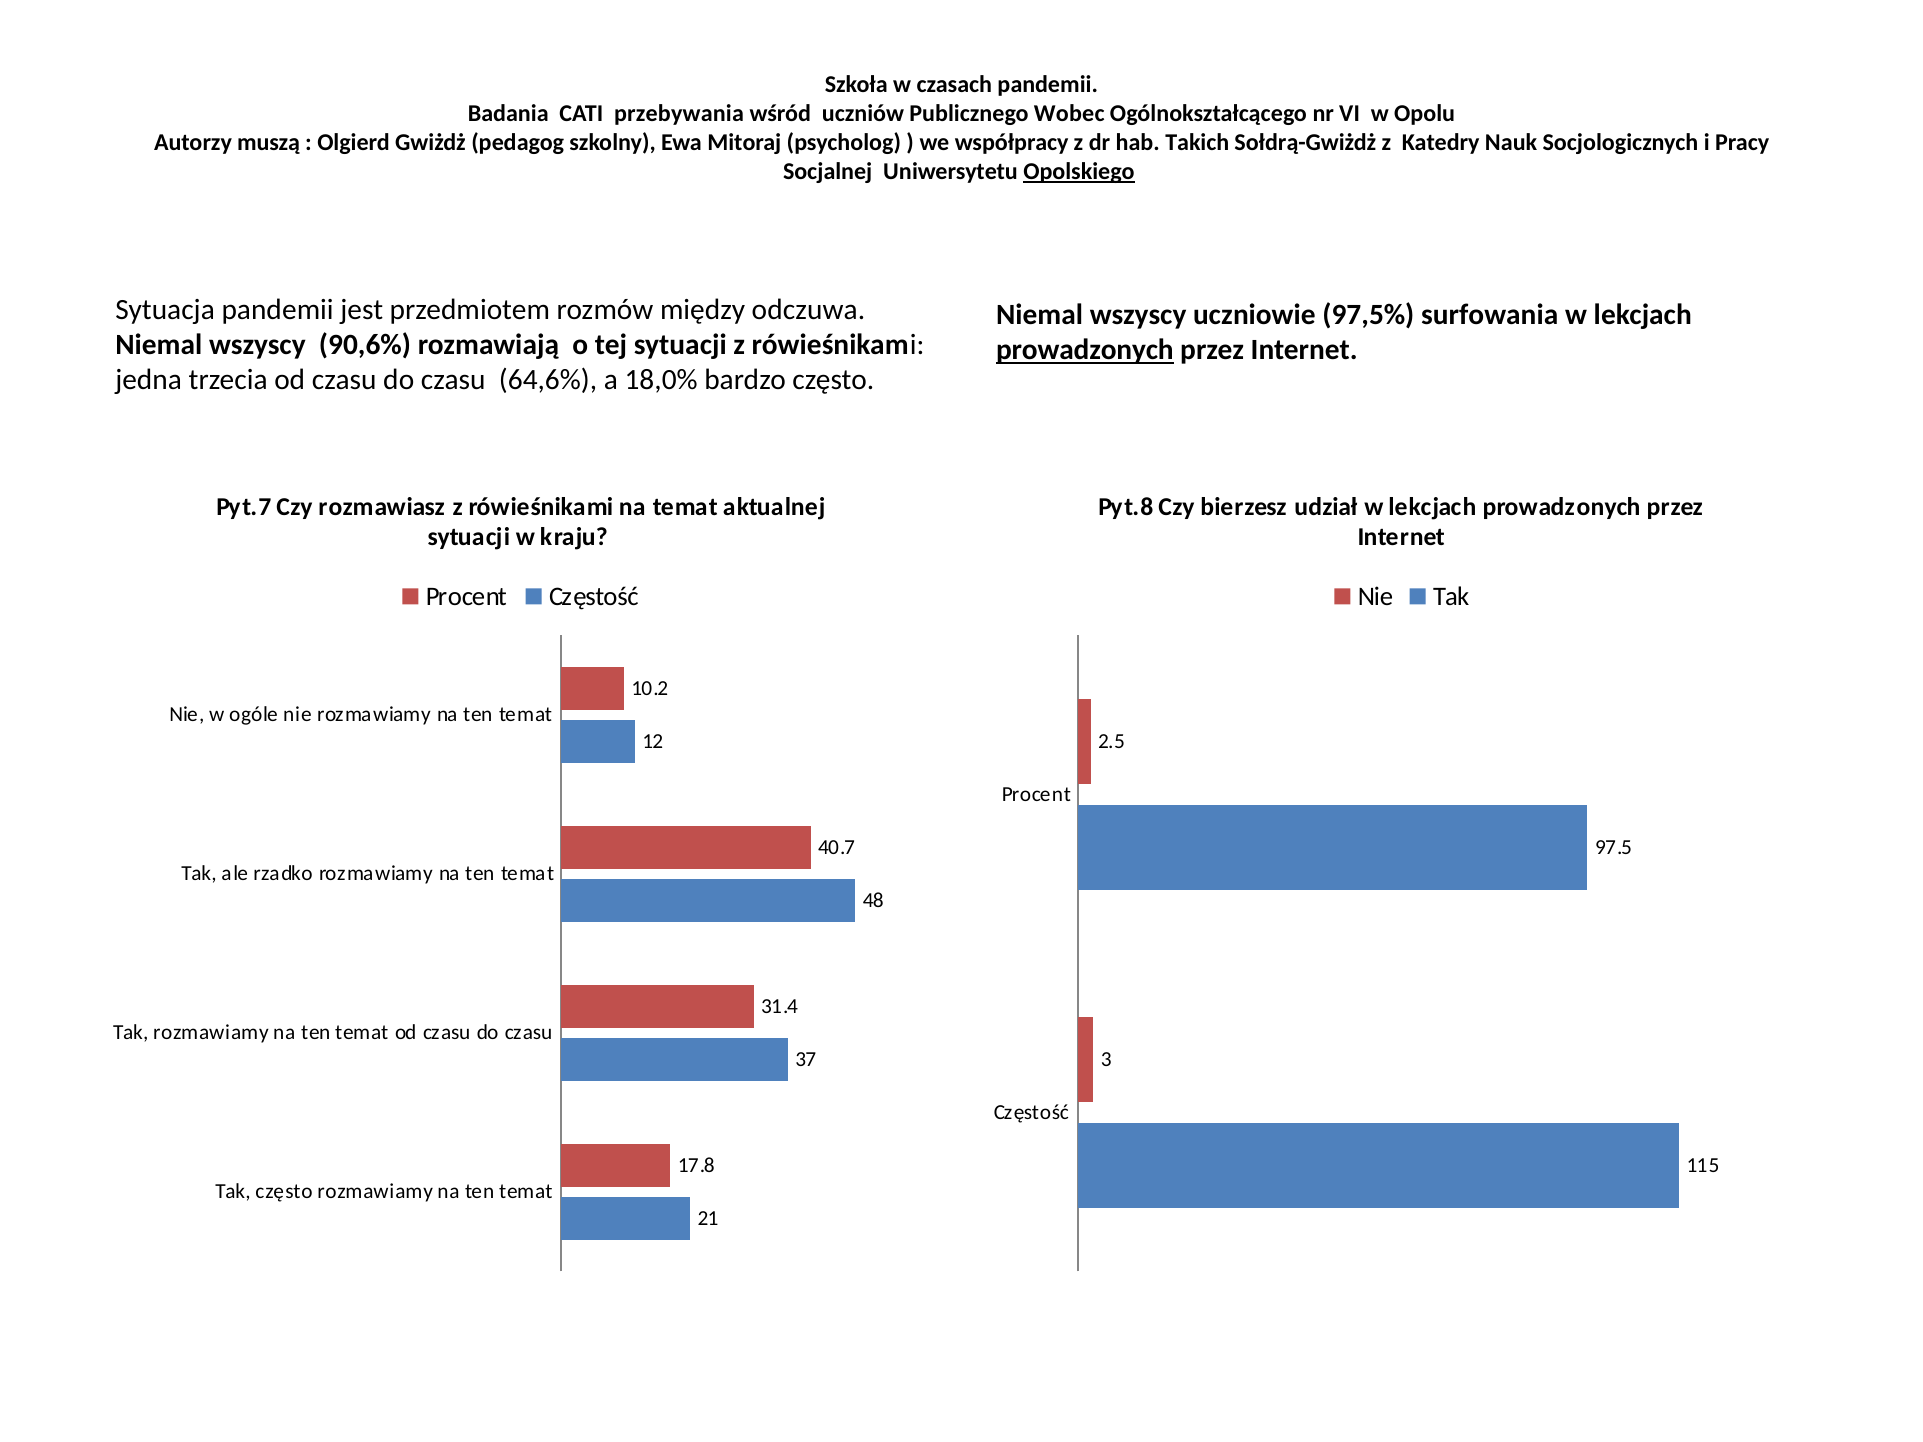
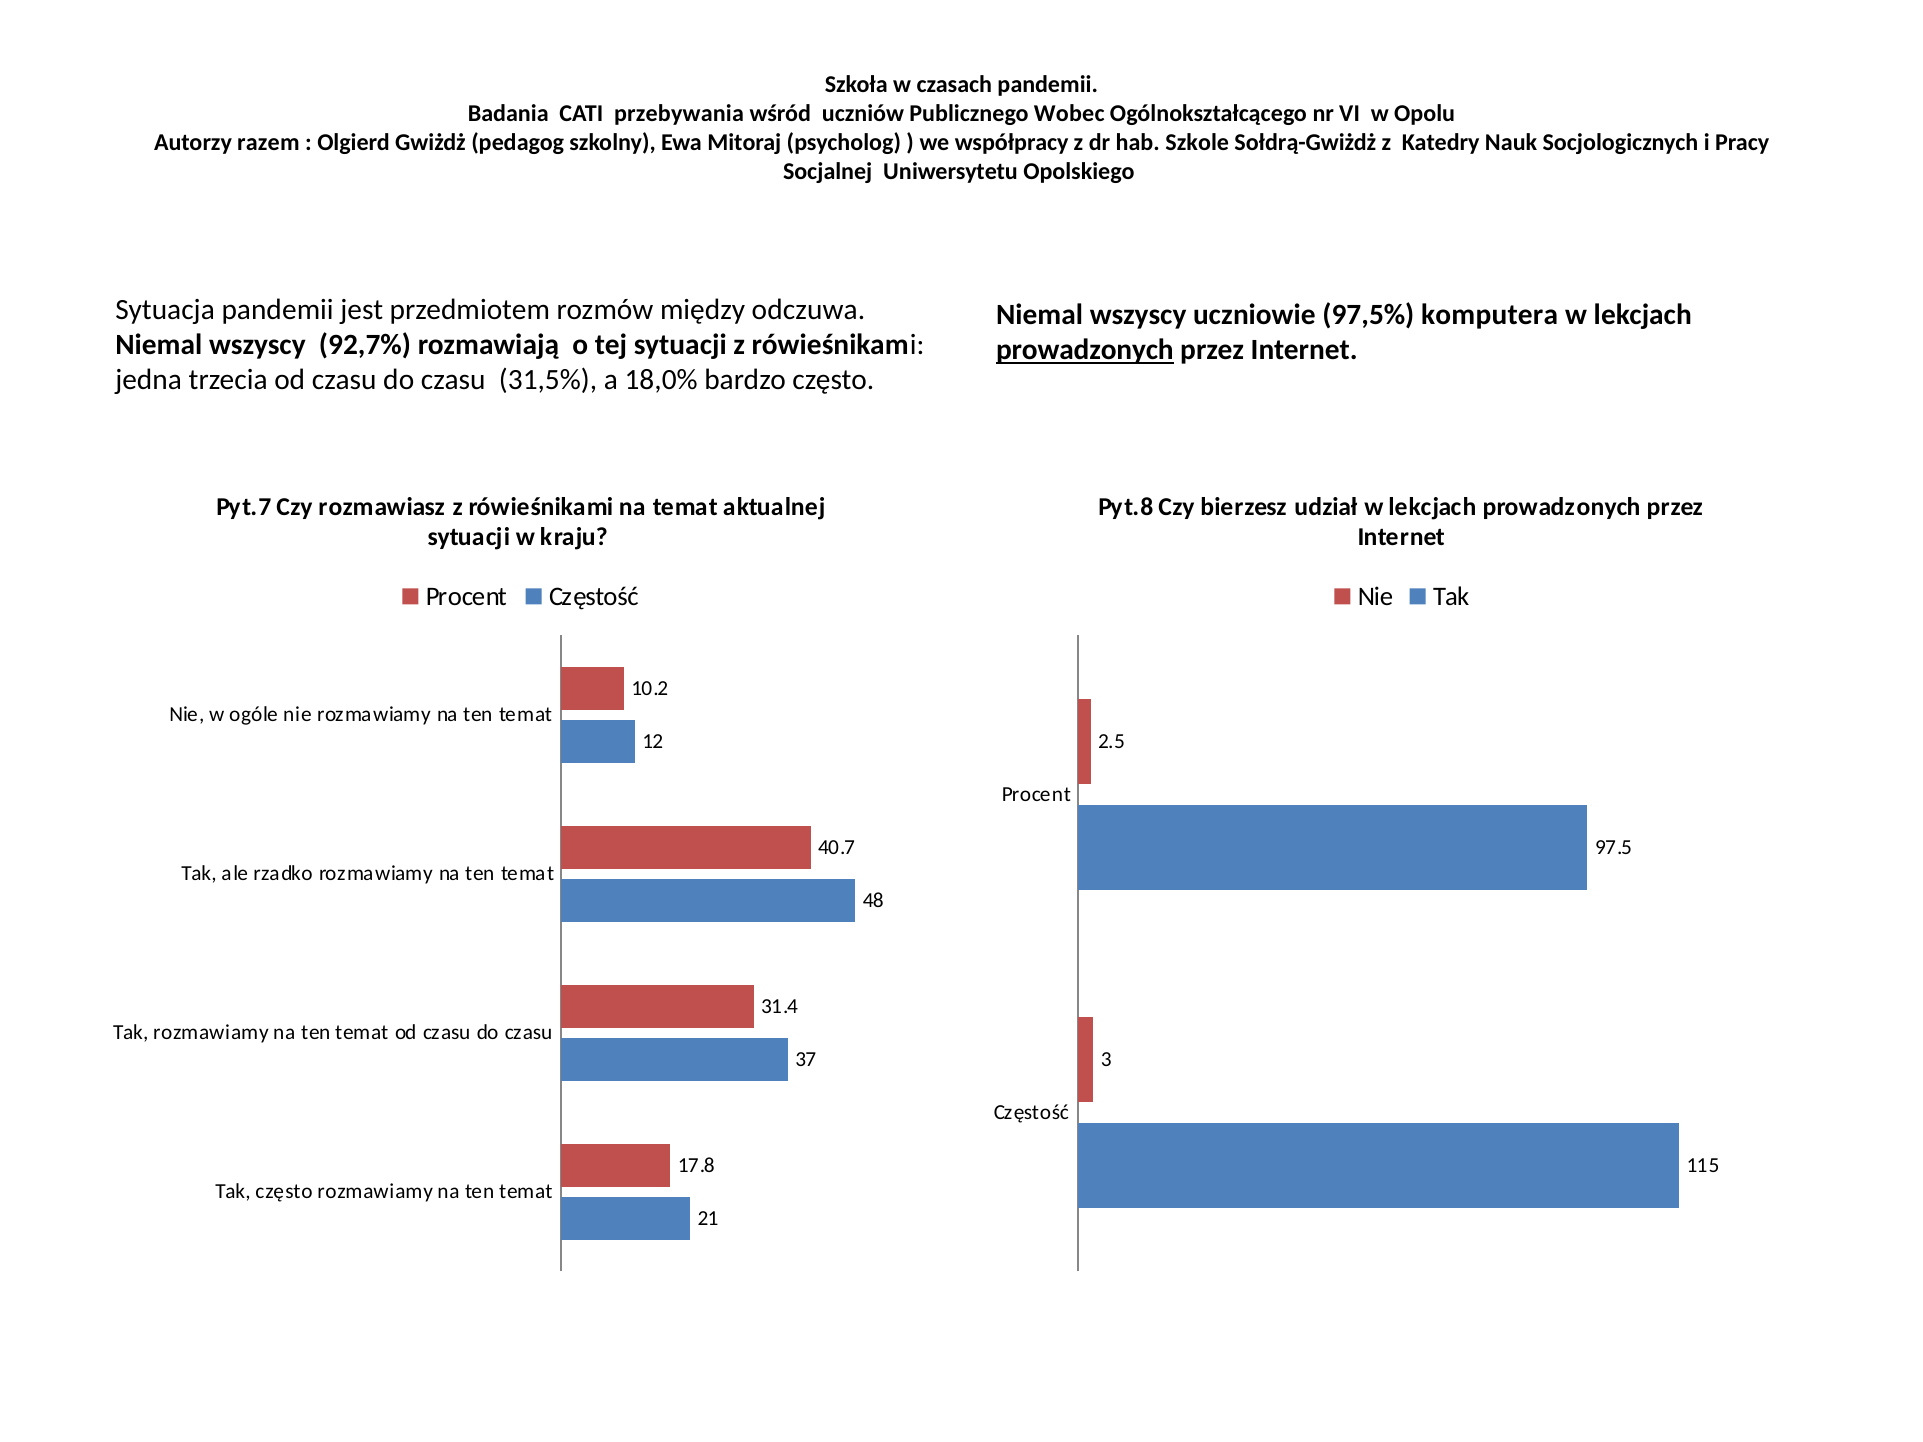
muszą: muszą -> razem (268, 143)
Takich: Takich -> Szkole (1197, 143)
Opolskiego underline: present -> none (1079, 172)
surfowania: surfowania -> komputera (1490, 315)
90,6%: 90,6% -> 92,7% (365, 345)
64,6%: 64,6% -> 31,5% (548, 380)
